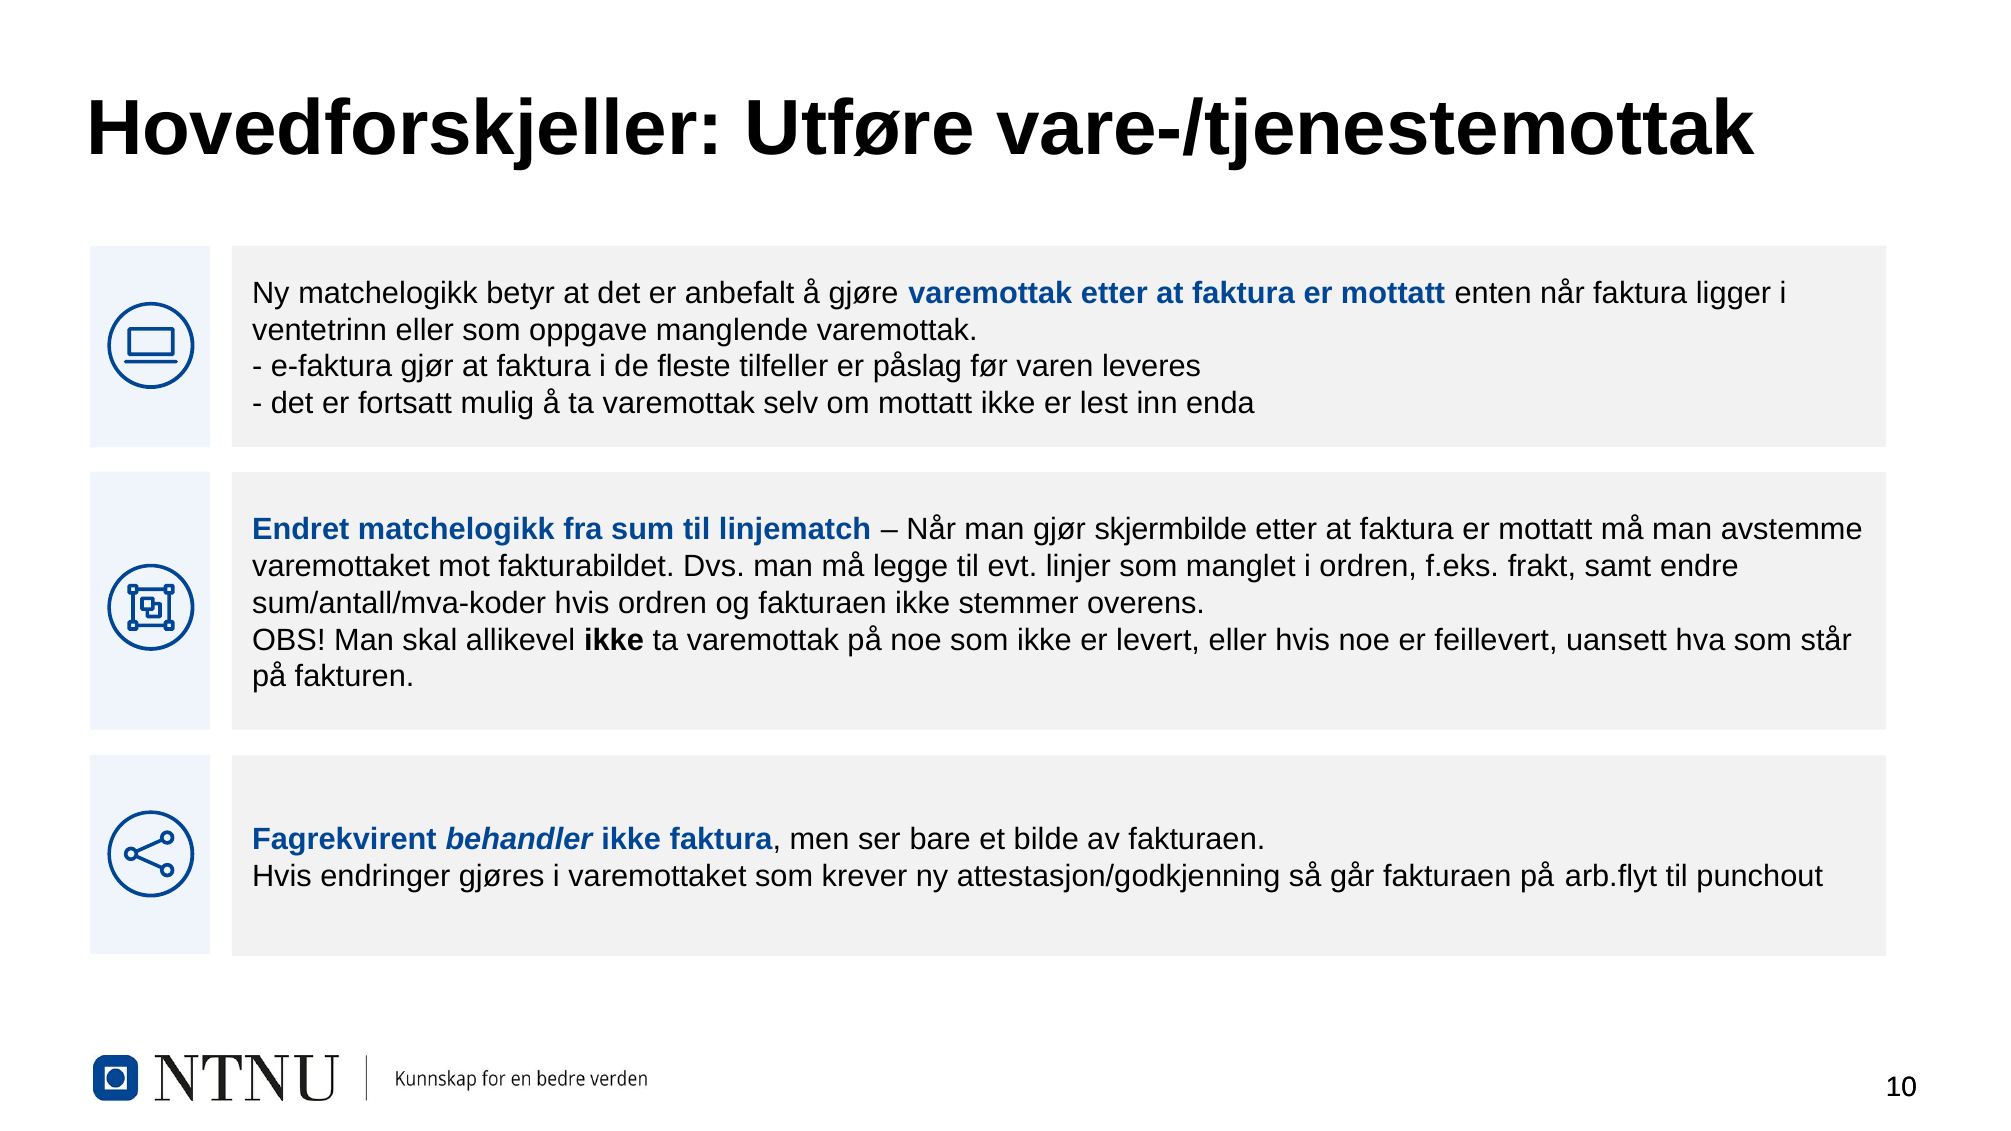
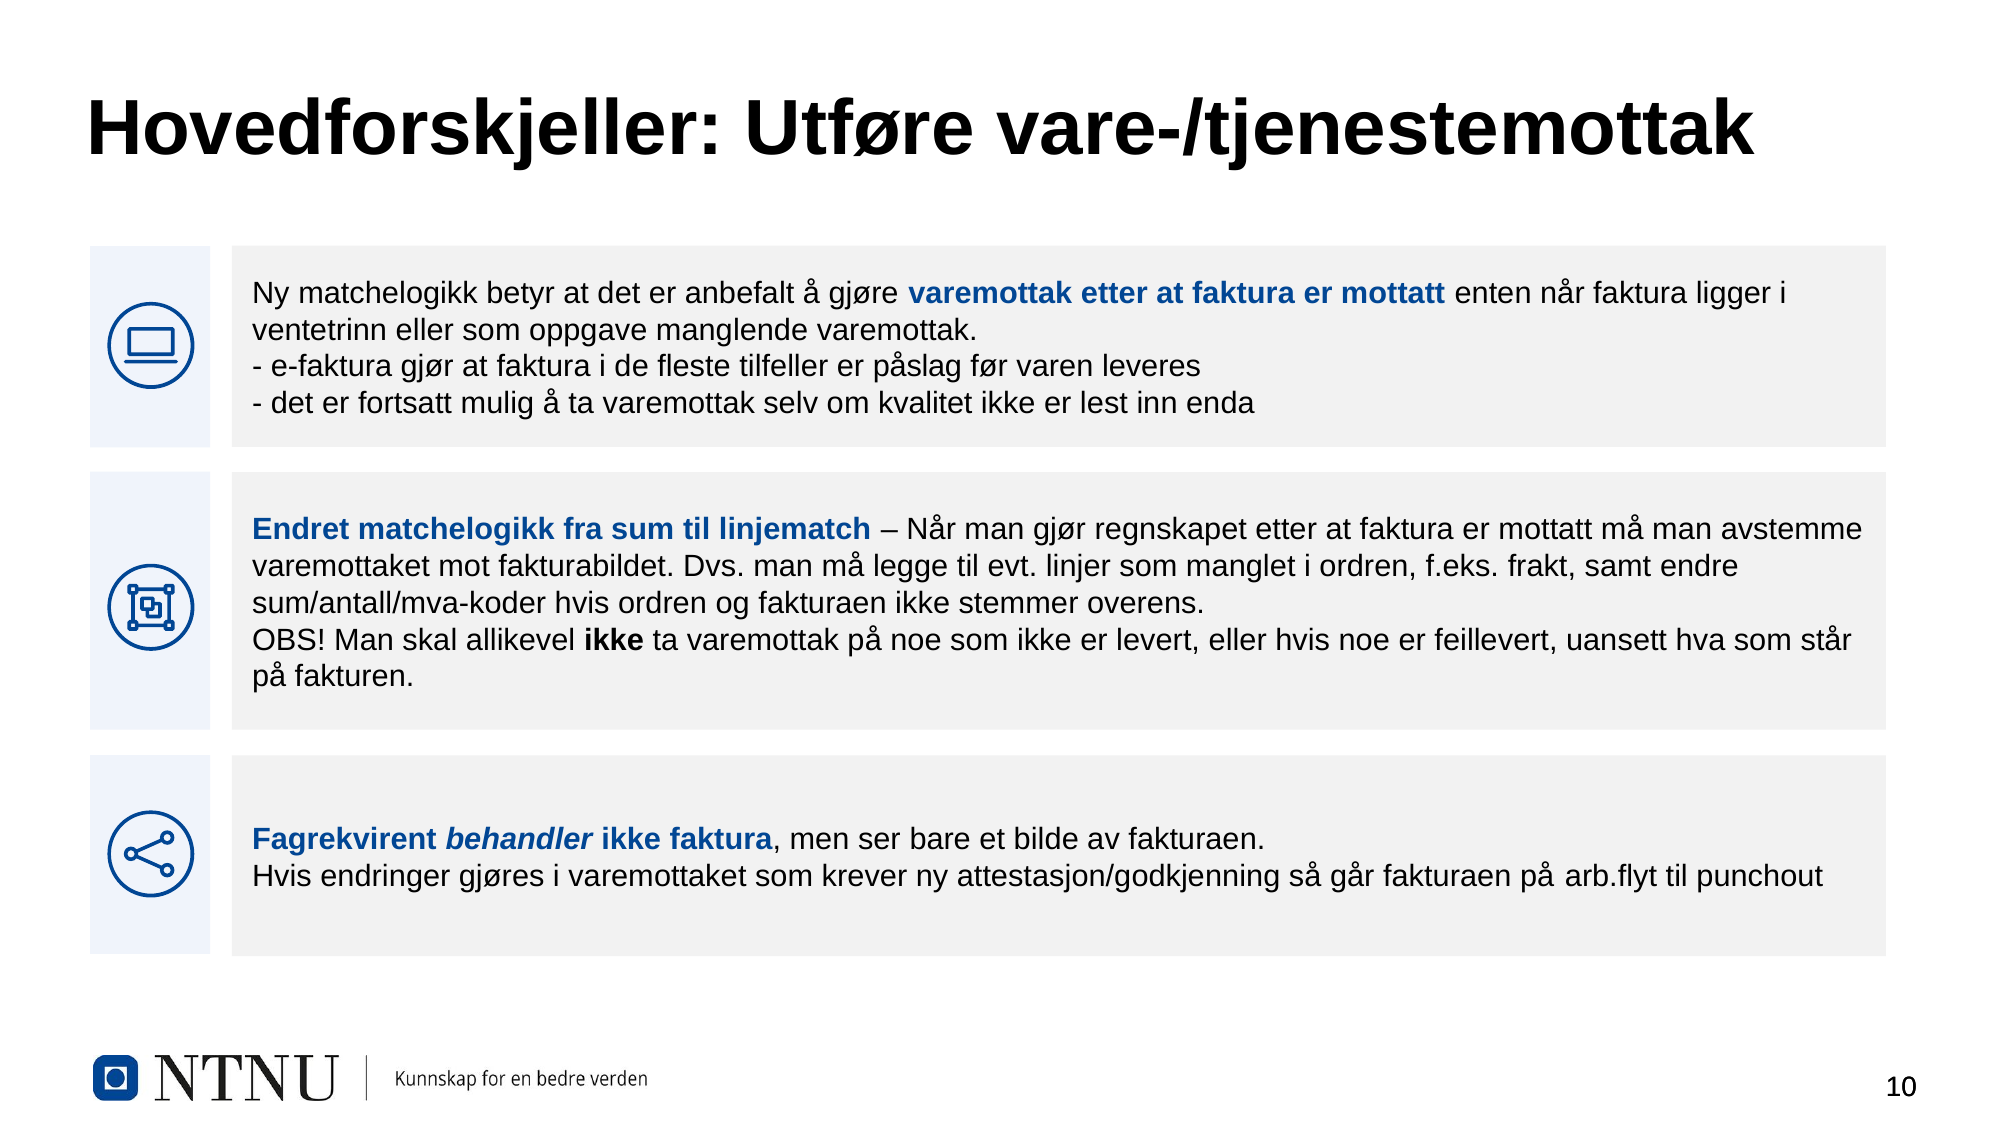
om mottatt: mottatt -> kvalitet (925, 404)
skjermbilde: skjermbilde -> regnskapet (1171, 529)
